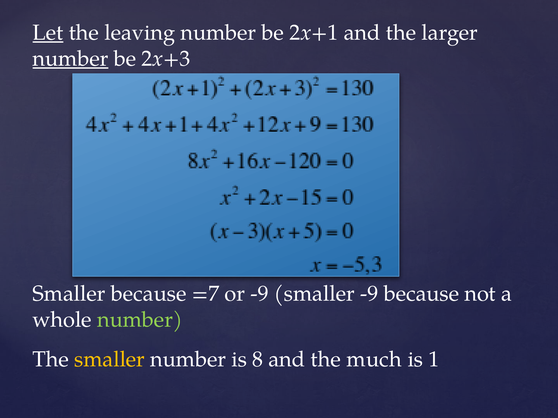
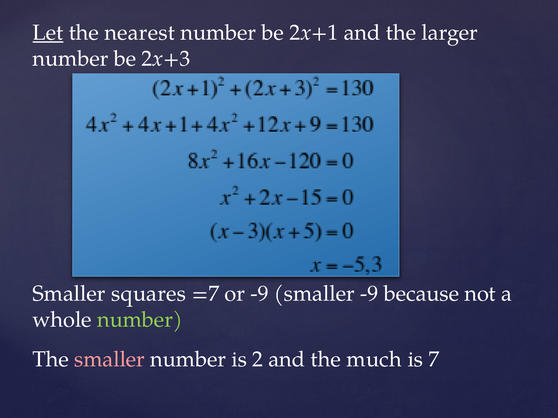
leaving: leaving -> nearest (140, 33)
number underline: present -> none (70, 59)
Smaller because: because -> squares (149, 294)
smaller colour: yellow -> pink (110, 360)
8: 8 -> 2 (258, 360)
1: 1 -> 7 (434, 360)
